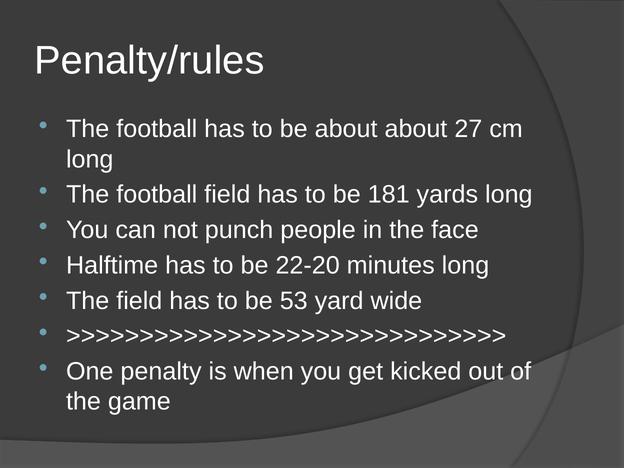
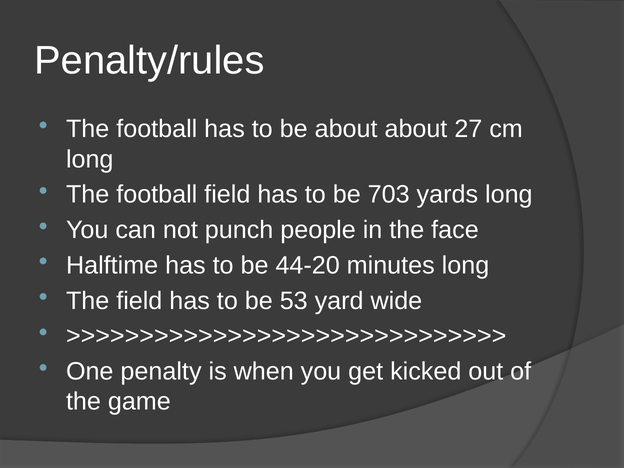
181: 181 -> 703 (389, 195)
22-20: 22-20 -> 44-20 (308, 265)
